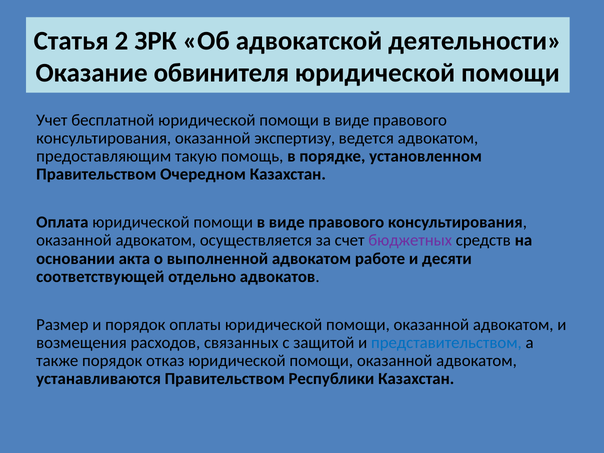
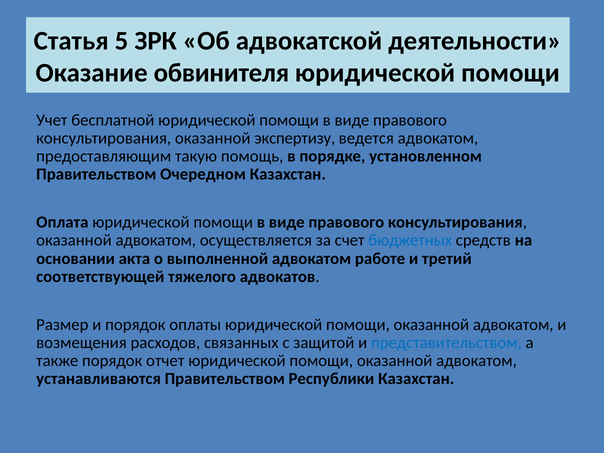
2: 2 -> 5 (122, 41)
бюджетных colour: purple -> blue (410, 240)
десяти: десяти -> третий (447, 258)
отдельно: отдельно -> тяжелого (202, 277)
отказ: отказ -> отчет (165, 361)
